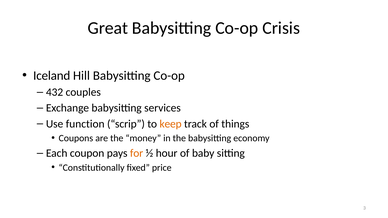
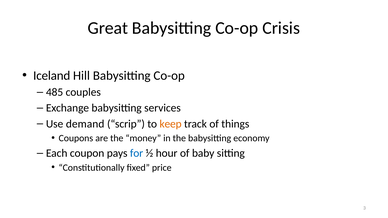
432: 432 -> 485 (55, 92)
function: function -> demand (85, 124)
for colour: orange -> blue (137, 153)
